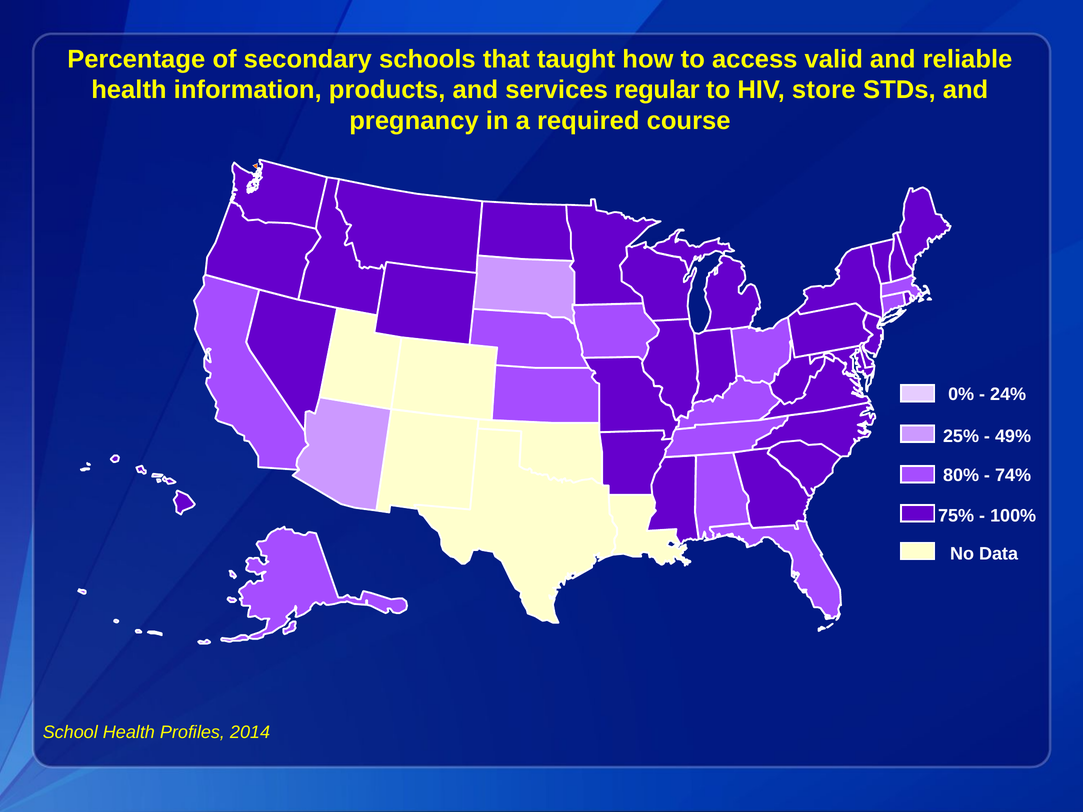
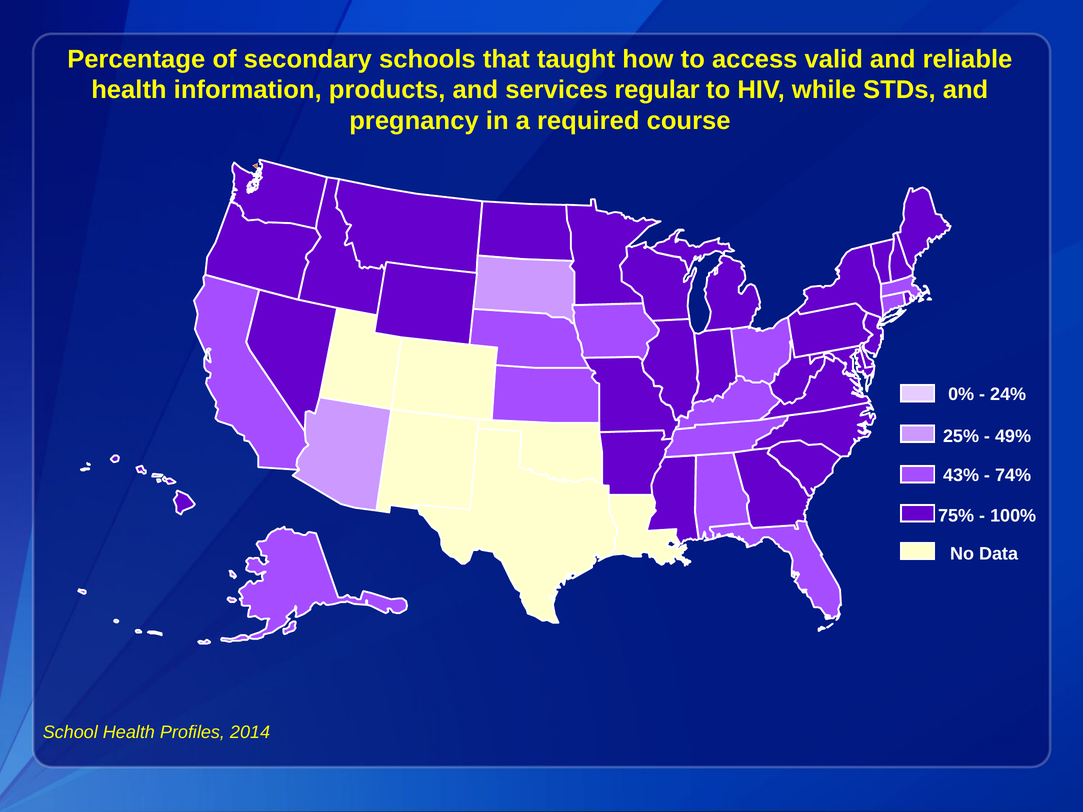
store: store -> while (824, 90)
80%: 80% -> 43% (961, 476)
